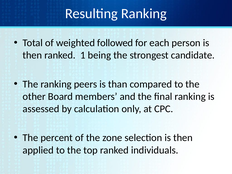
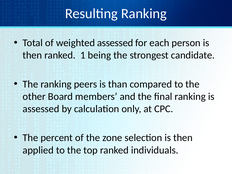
weighted followed: followed -> assessed (115, 43)
